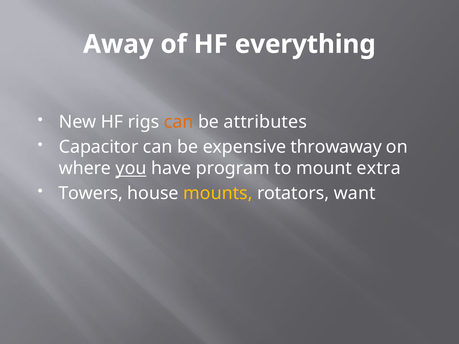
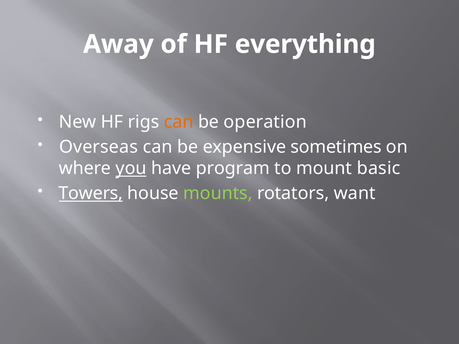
attributes: attributes -> operation (265, 122)
Capacitor: Capacitor -> Overseas (98, 147)
throwaway: throwaway -> sometimes (336, 147)
extra: extra -> basic (379, 169)
Towers underline: none -> present (91, 194)
mounts colour: yellow -> light green (218, 194)
